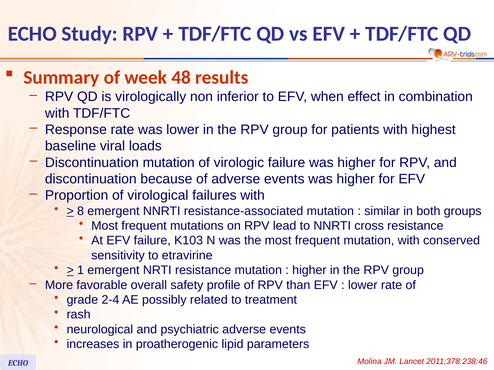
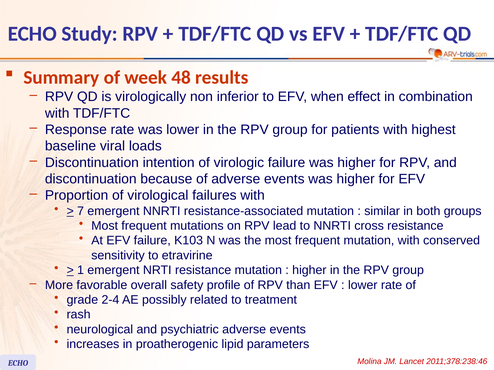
Discontinuation mutation: mutation -> intention (169, 163)
8: 8 -> 7 (81, 211)
